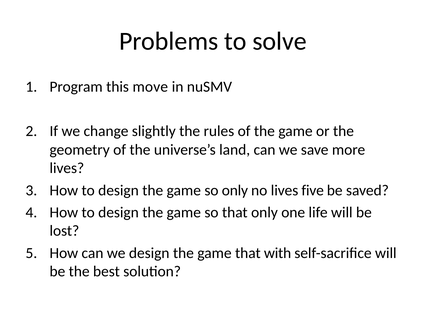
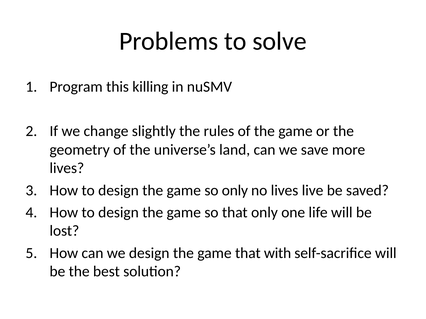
move: move -> killing (150, 87)
five: five -> live (313, 191)
